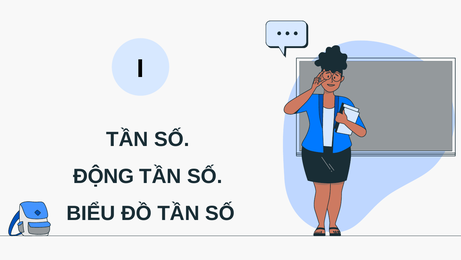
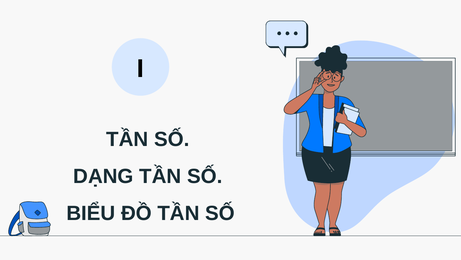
ĐỘNG: ĐỘNG -> DẠNG (103, 176)
